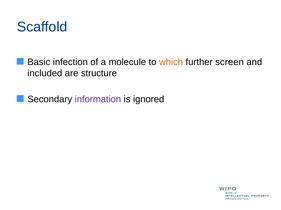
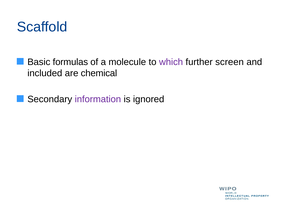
infection: infection -> formulas (70, 62)
which colour: orange -> purple (171, 62)
structure: structure -> chemical (99, 73)
